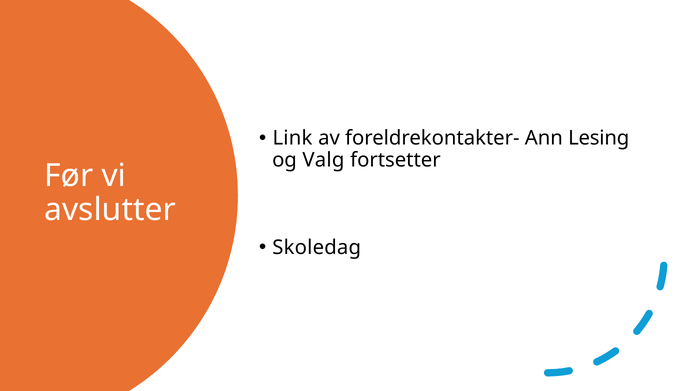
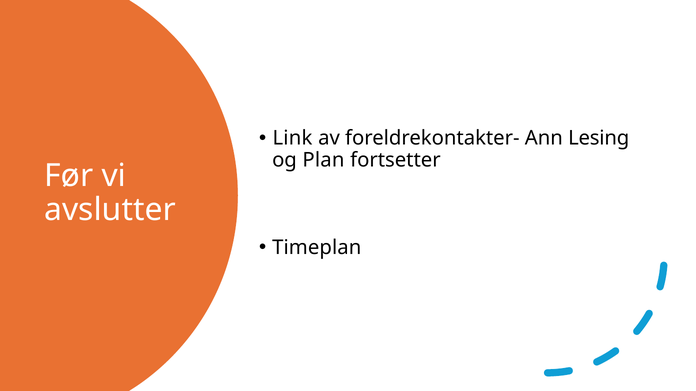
Valg: Valg -> Plan (323, 160)
Skoledag: Skoledag -> Timeplan (317, 248)
